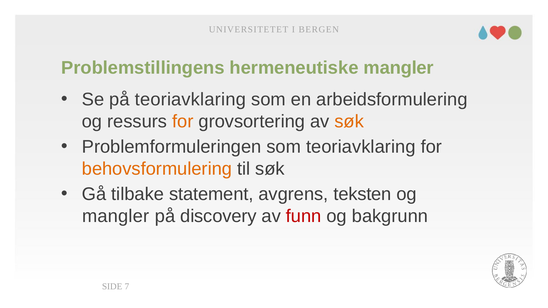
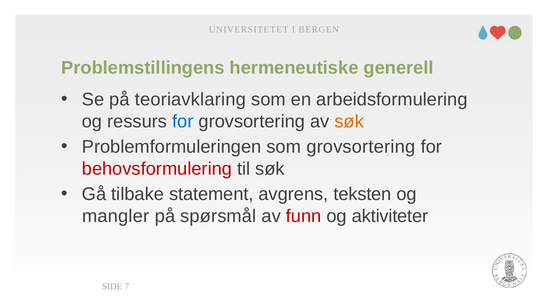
hermeneutiske mangler: mangler -> generell (399, 68)
for colour: orange -> blue (183, 121)
som teoriavklaring: teoriavklaring -> grovsortering (361, 147)
behovsformulering colour: orange -> red (157, 169)
discovery: discovery -> spørsmål (218, 216)
bakgrunn: bakgrunn -> aktiviteter (390, 216)
